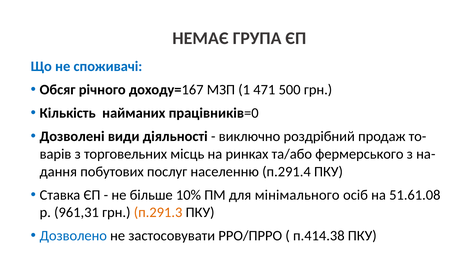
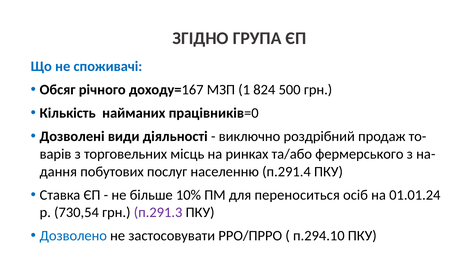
НЕМАЄ: НЕМАЄ -> ЗГІДНО (201, 38)
471: 471 -> 824 (264, 90)
мінімального: мінімального -> переноситься (297, 195)
51.61.08: 51.61.08 -> 01.01.24 (415, 195)
961,31: 961,31 -> 730,54 (76, 213)
п.291.3 colour: orange -> purple (158, 213)
п.414.38: п.414.38 -> п.294.10 (319, 236)
